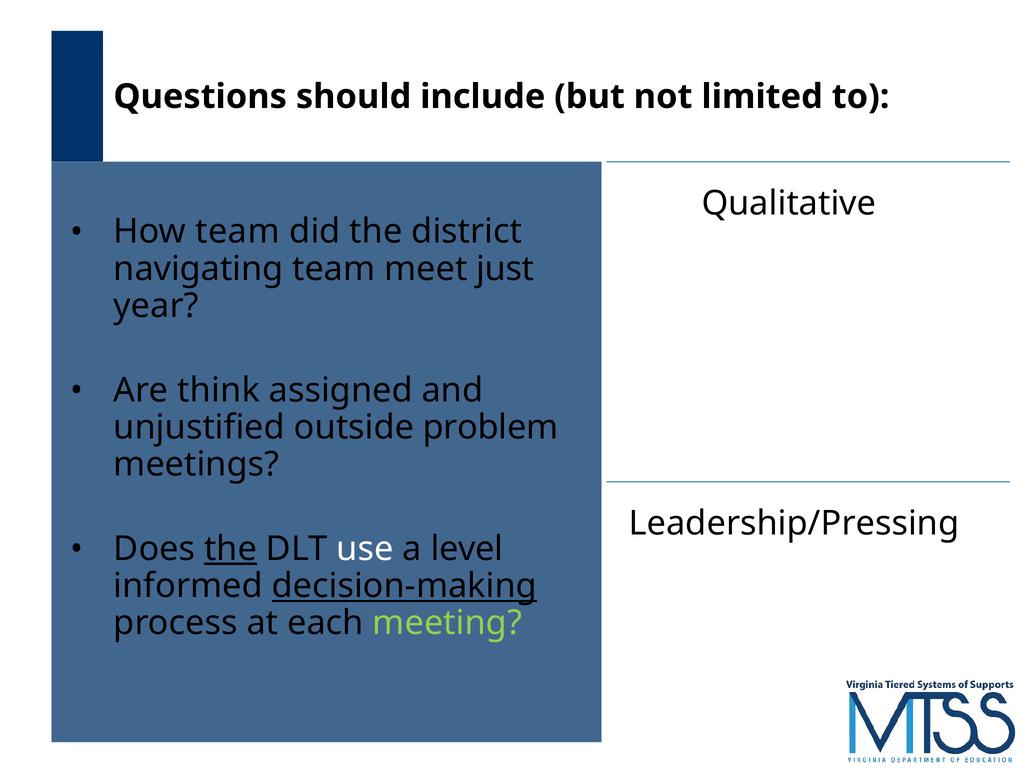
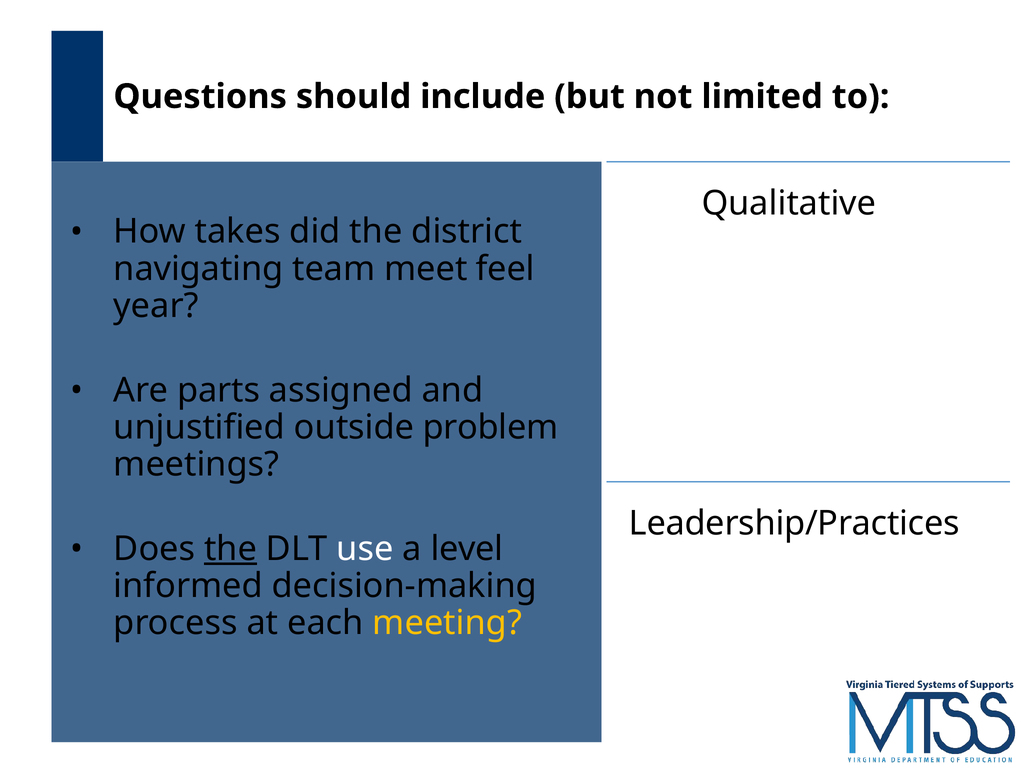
How team: team -> takes (238, 232)
just: just -> feel (505, 269)
think: think -> parts (219, 390)
Leadership/Pressing: Leadership/Pressing -> Leadership/Practices (794, 524)
decision-making underline: present -> none (404, 586)
meeting colour: light green -> yellow (447, 623)
